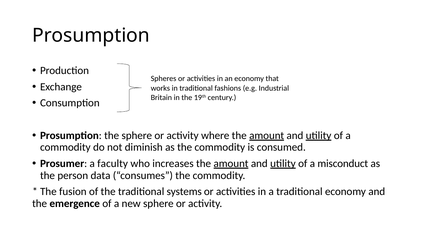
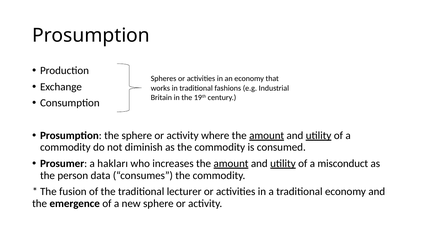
faculty: faculty -> hakları (113, 164)
systems: systems -> lecturer (184, 192)
